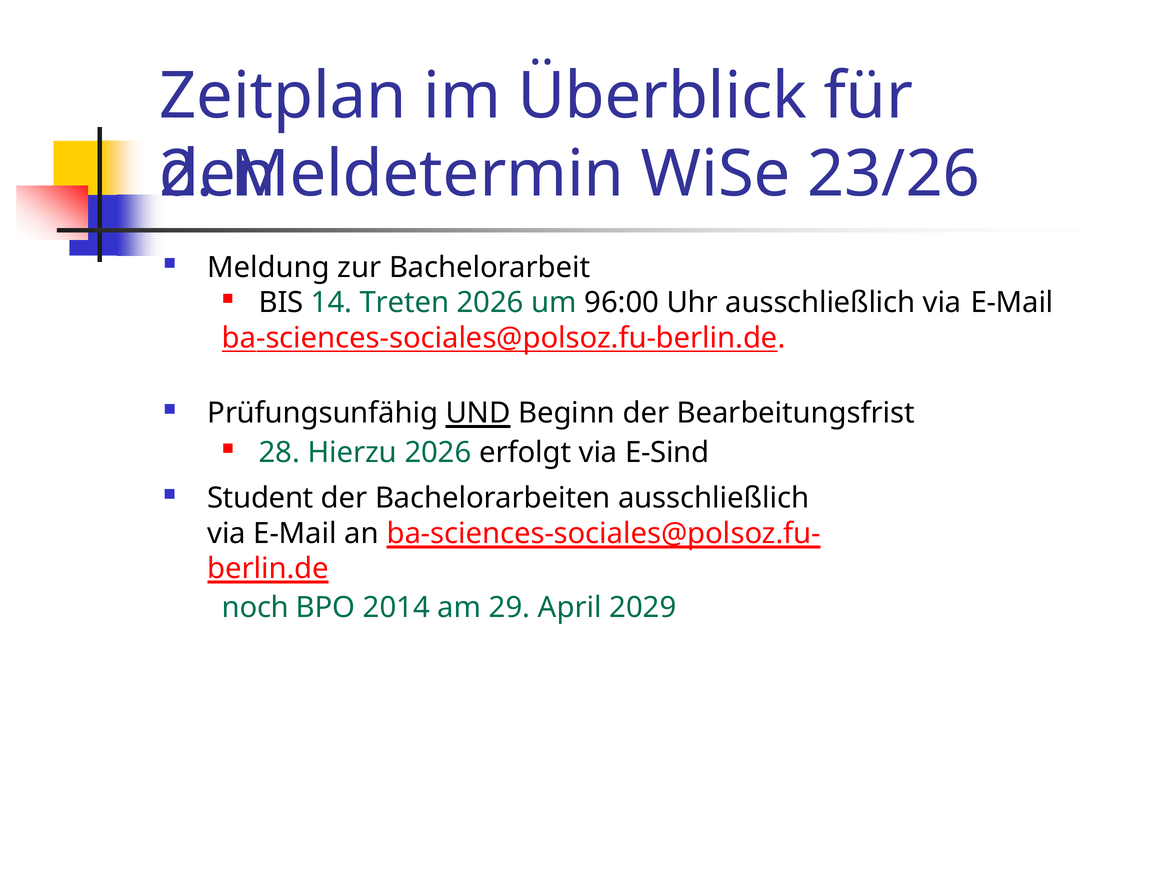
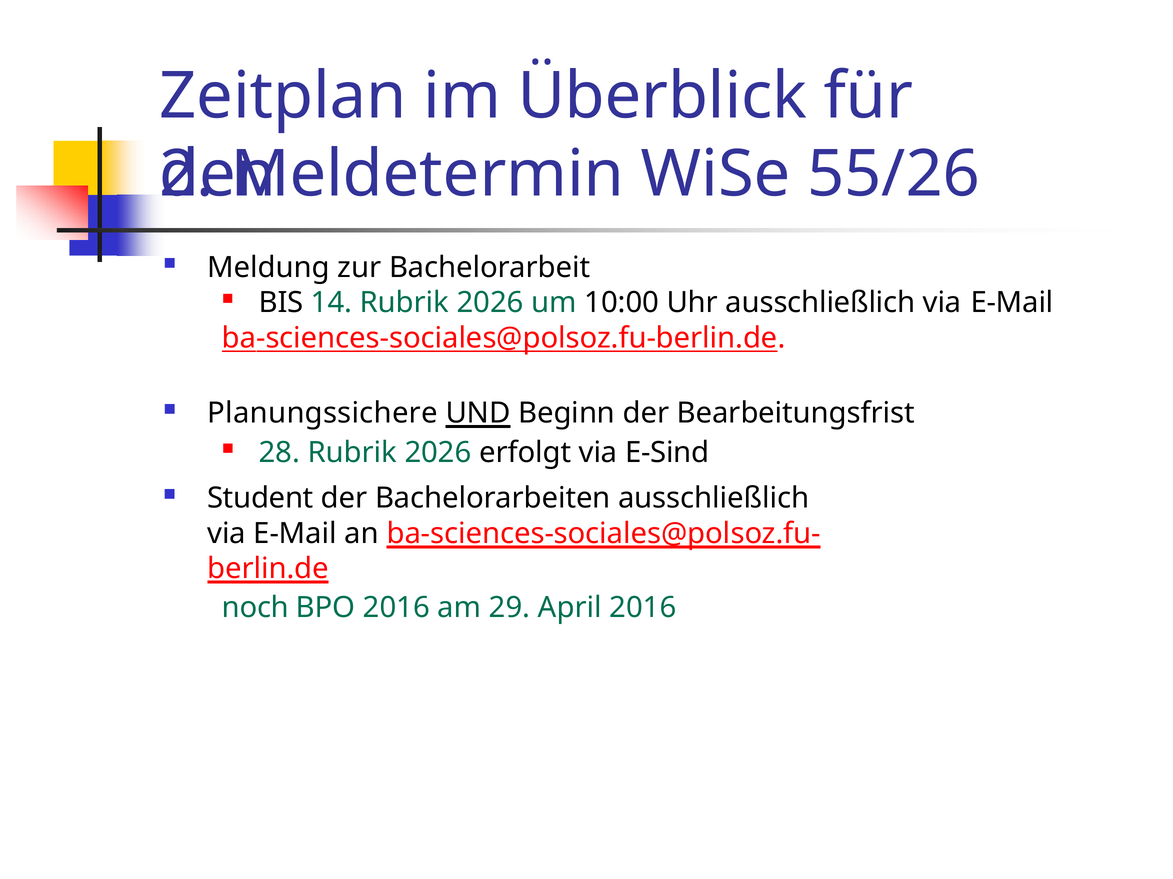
23/26: 23/26 -> 55/26 (894, 174)
14 Treten: Treten -> Rubrik (404, 303)
96:00: 96:00 -> 10:00 (622, 303)
Prüfungsunfähig: Prüfungsunfähig -> Planungssichere (323, 414)
28 Hierzu: Hierzu -> Rubrik (352, 453)
BPO 2014: 2014 -> 2016 (396, 608)
April 2029: 2029 -> 2016 (643, 608)
